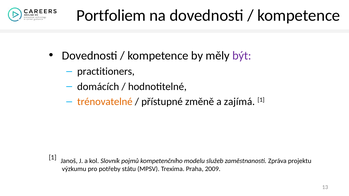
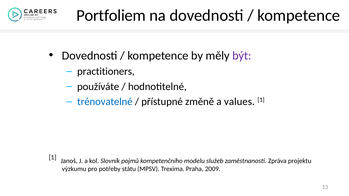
domácích: domácích -> používáte (98, 87)
trénovatelné colour: orange -> blue (105, 102)
zajímá: zajímá -> values (239, 102)
